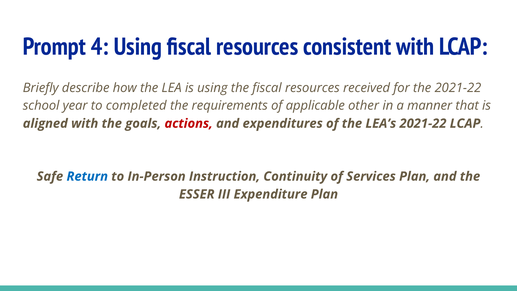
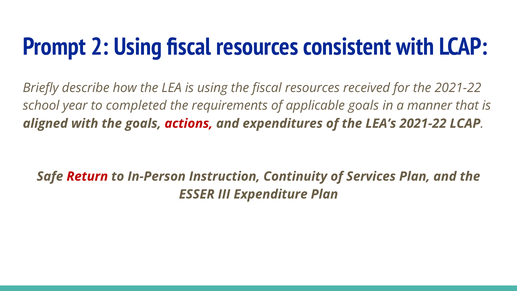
4: 4 -> 2 (100, 47)
applicable other: other -> goals (364, 106)
Return colour: blue -> red (87, 176)
